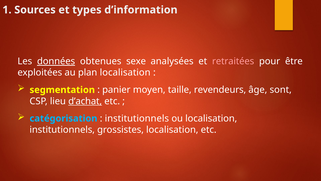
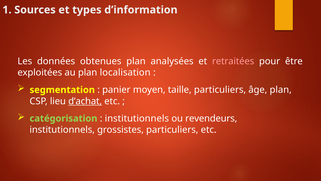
données underline: present -> none (56, 61)
obtenues sexe: sexe -> plan (136, 61)
taille revendeurs: revendeurs -> particuliers (220, 90)
âge sont: sont -> plan (281, 90)
catégorisation colour: light blue -> light green (63, 118)
ou localisation: localisation -> revendeurs (211, 118)
grossistes localisation: localisation -> particuliers (172, 129)
